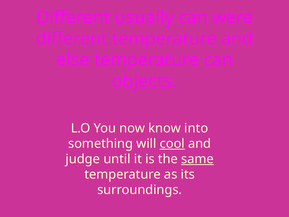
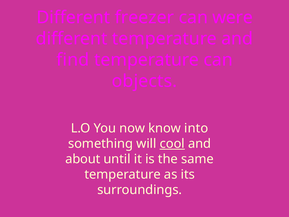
usually: usually -> freezer (144, 17)
else: else -> find (73, 60)
judge: judge -> about (83, 159)
same underline: present -> none (197, 159)
